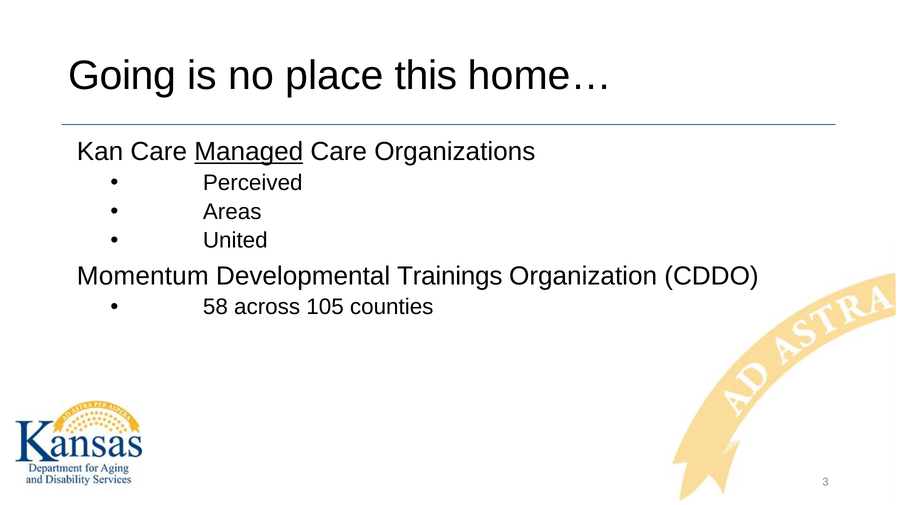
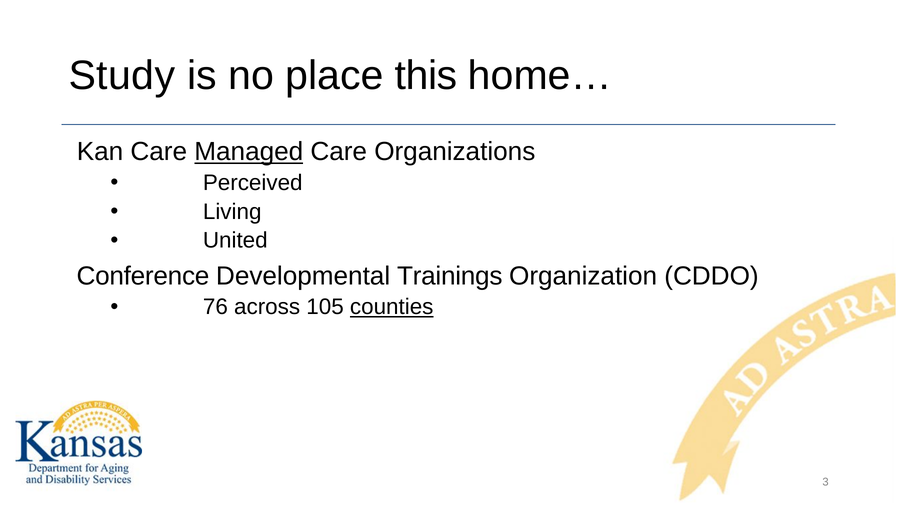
Going: Going -> Study (122, 75)
Areas: Areas -> Living (232, 211)
Momentum: Momentum -> Conference (143, 276)
58: 58 -> 76 (215, 307)
counties underline: none -> present (392, 307)
